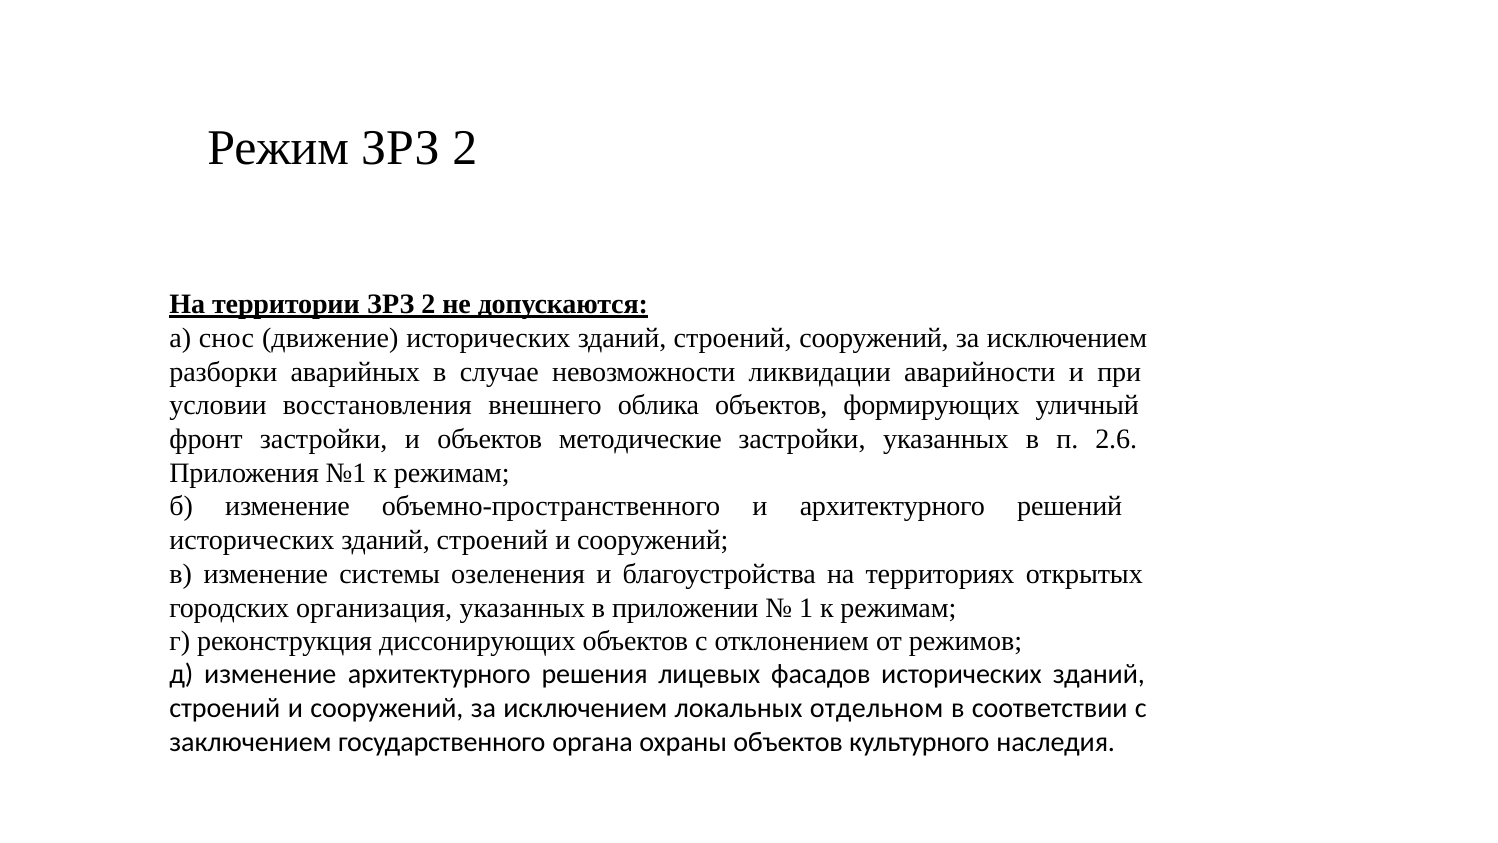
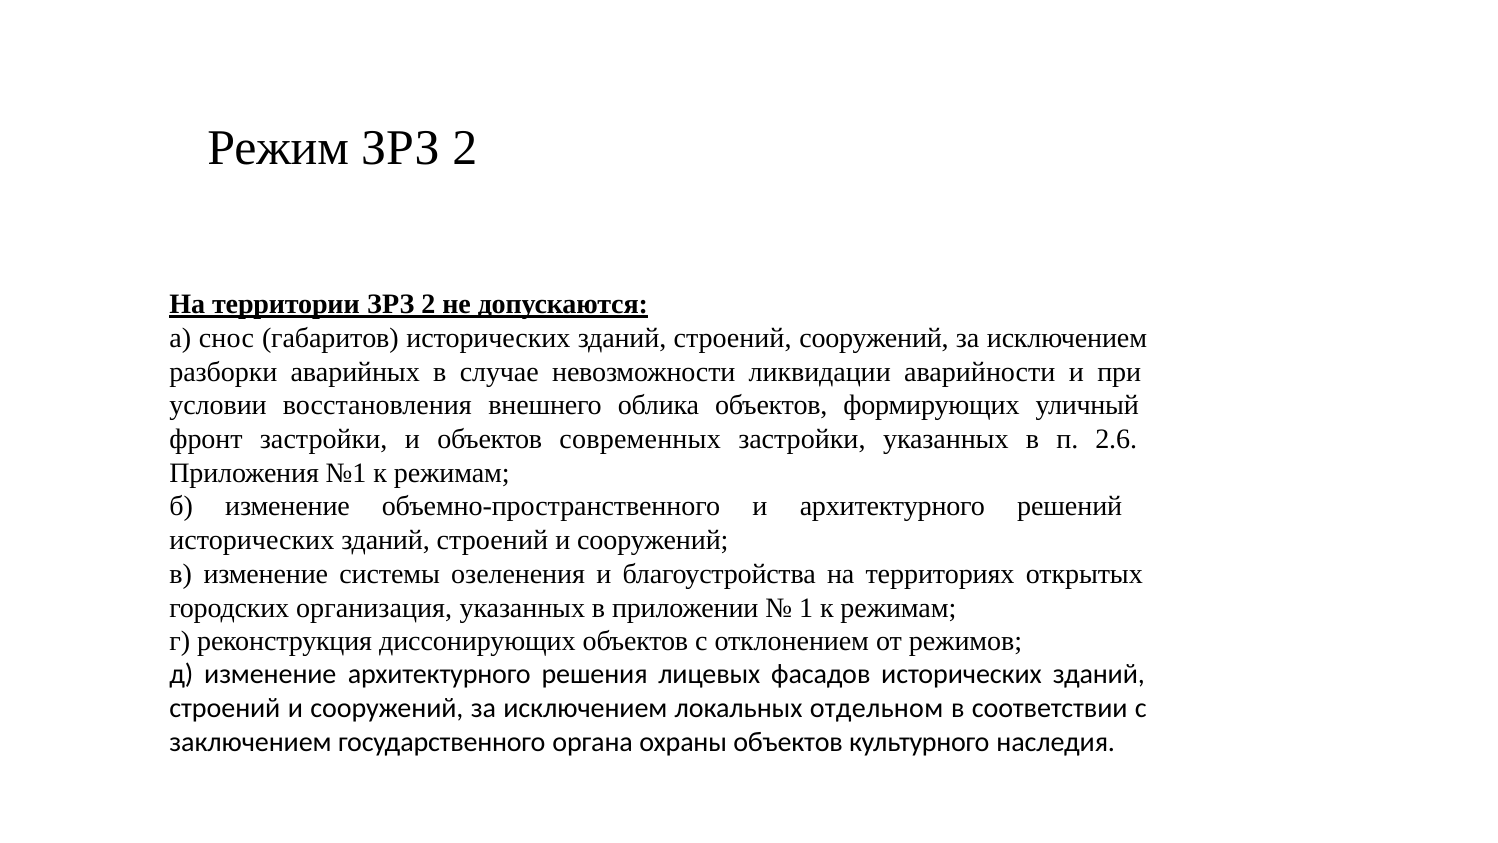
движение: движение -> габаритов (330, 338)
методические: методические -> современных (640, 439)
